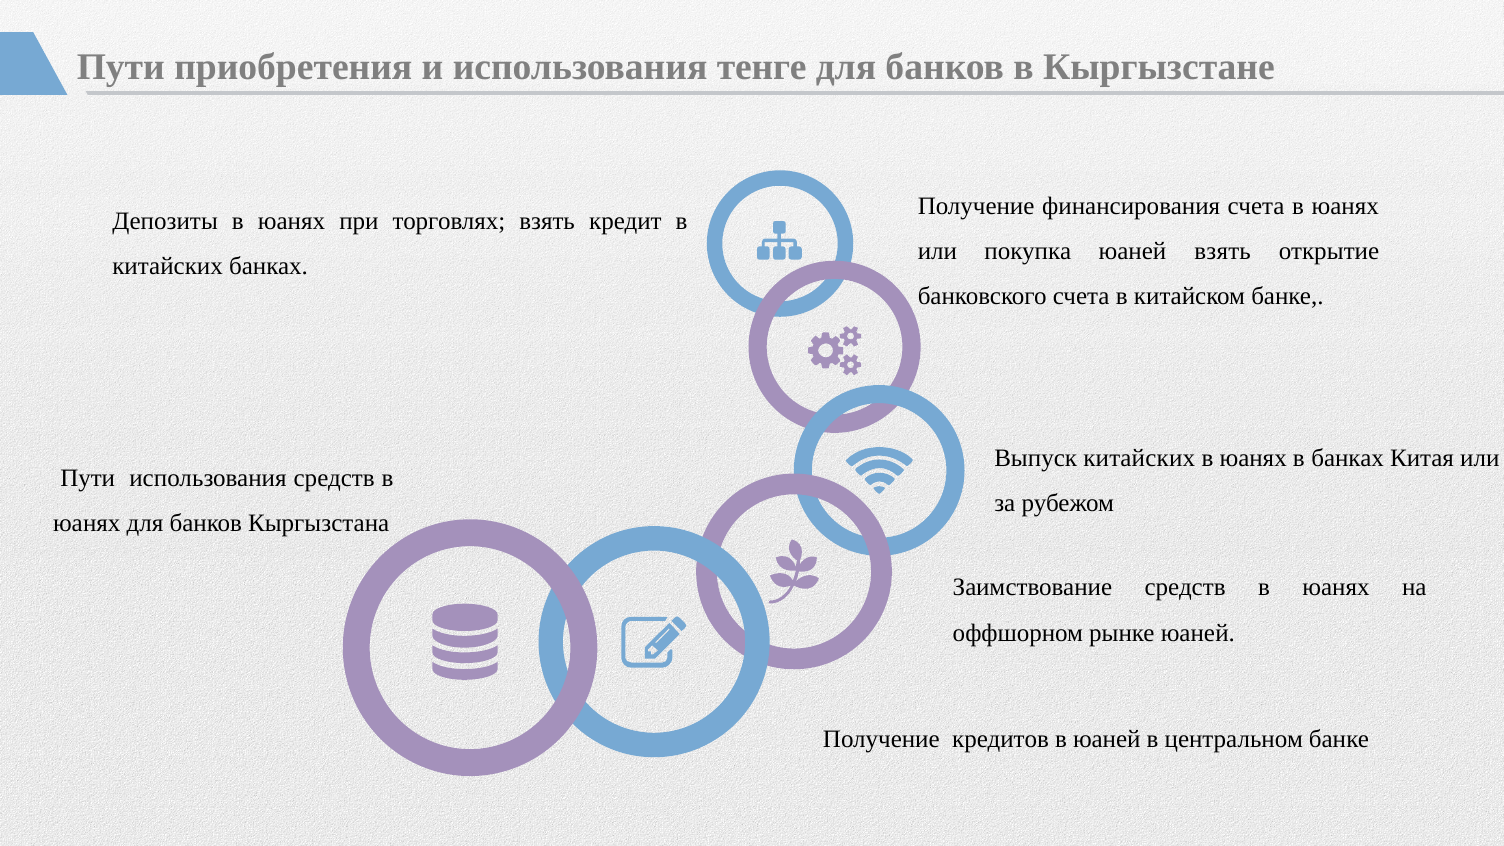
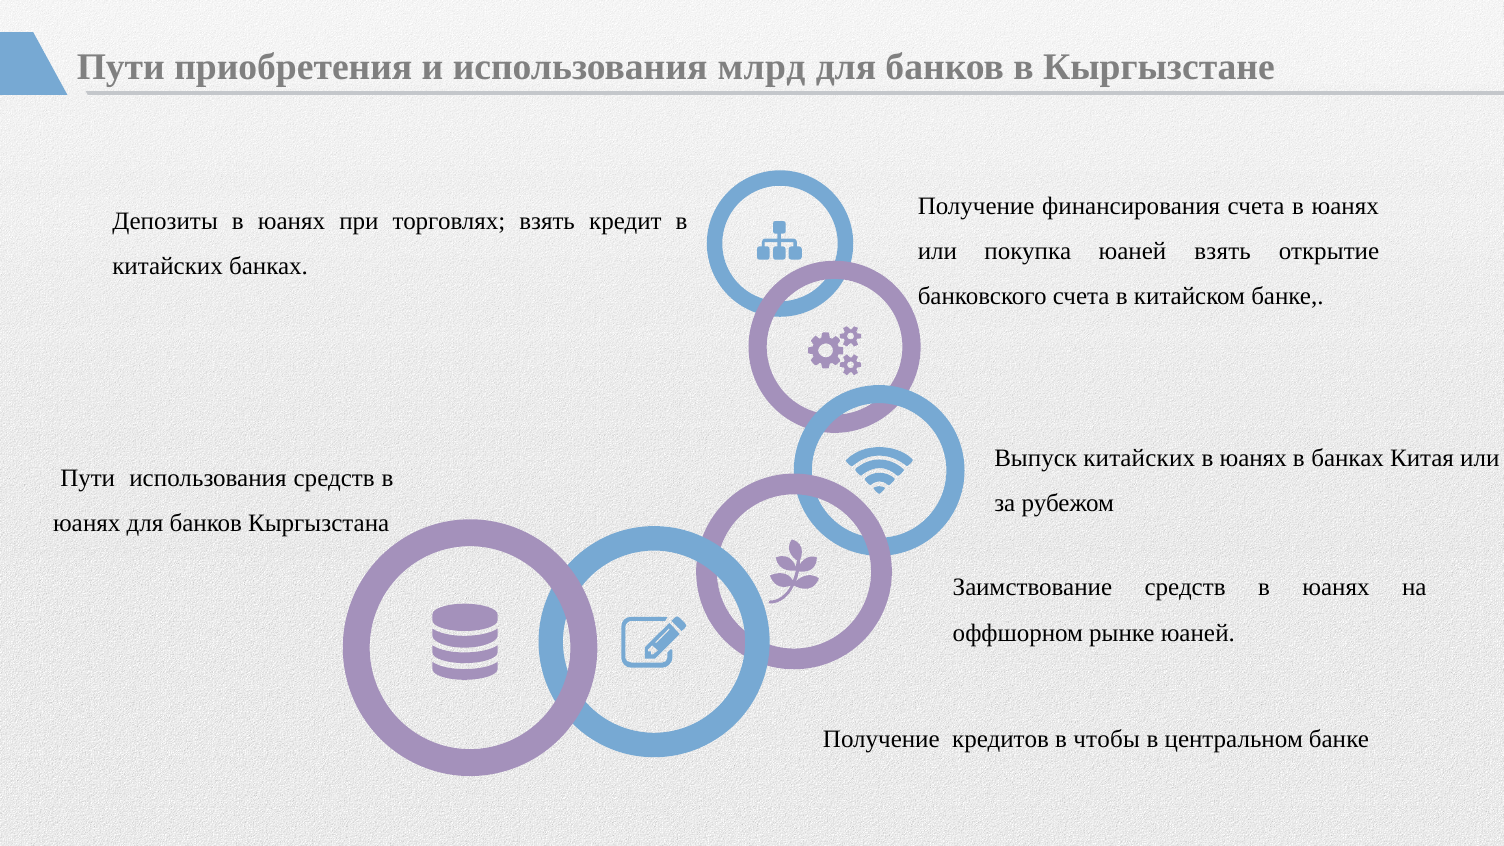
тенге: тенге -> млрд (761, 67)
в юаней: юаней -> чтобы (1107, 739)
